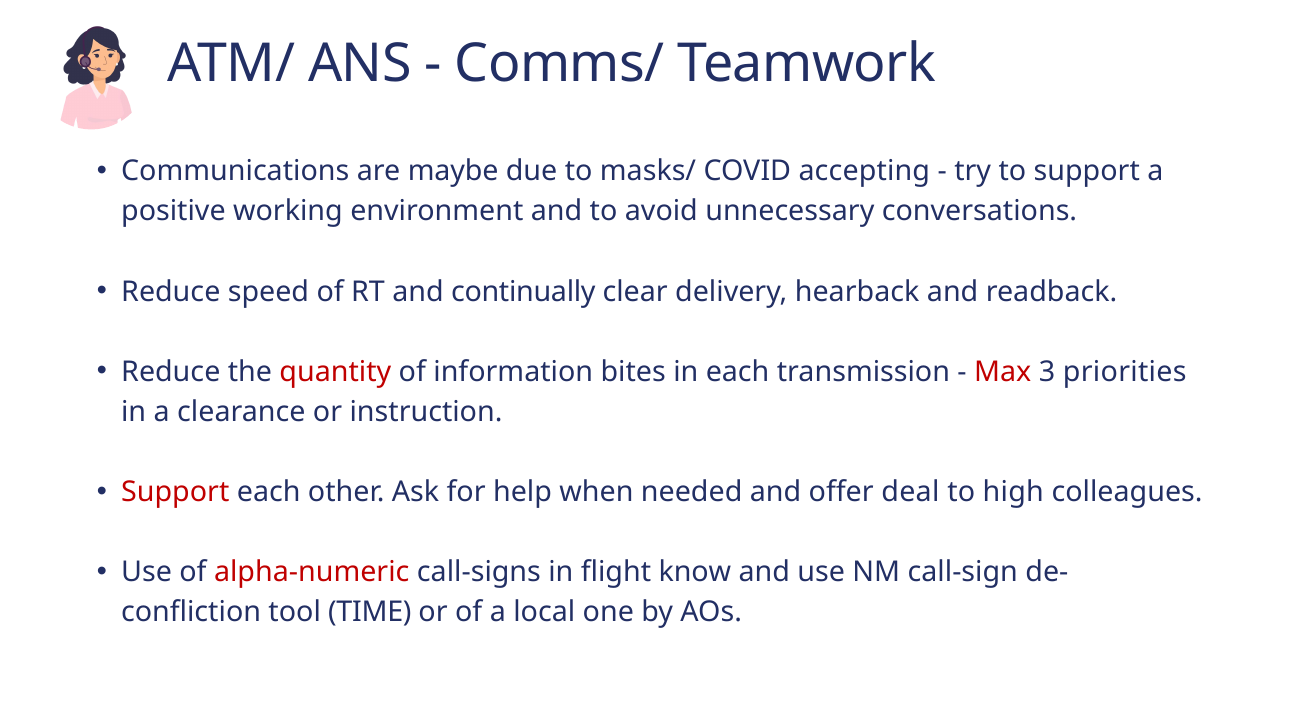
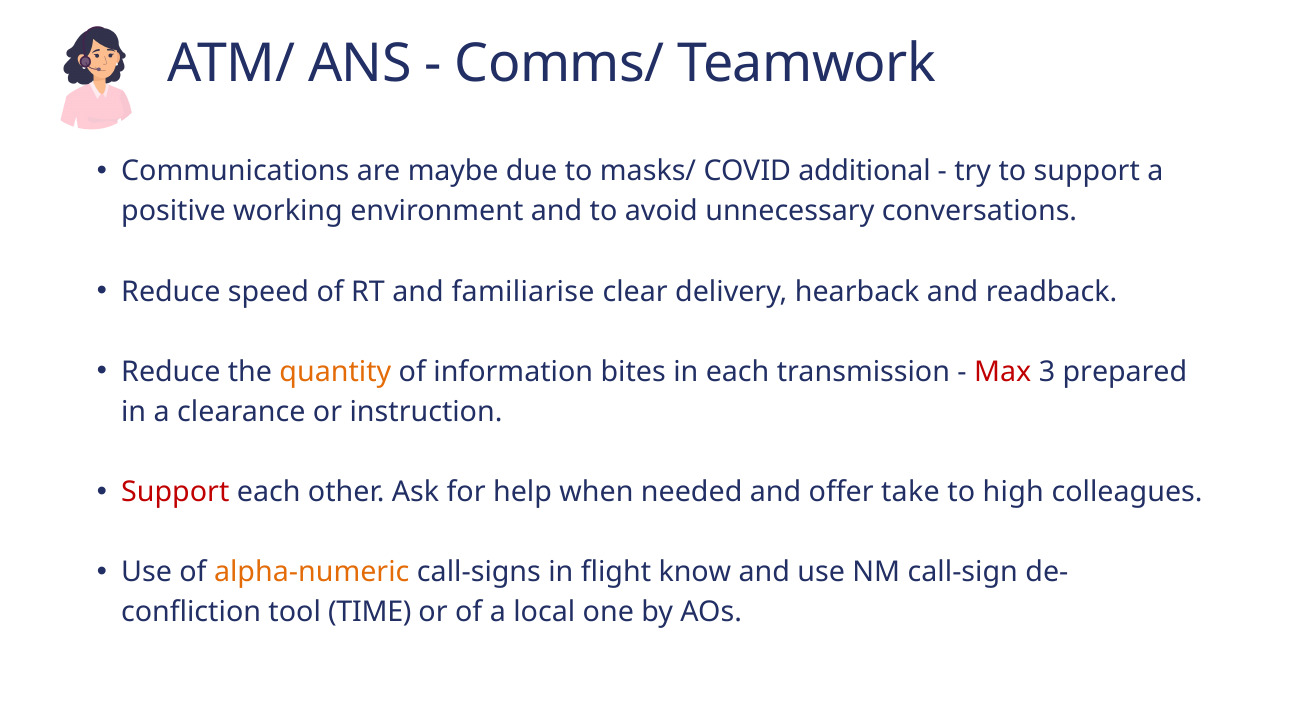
accepting: accepting -> additional (864, 171)
continually: continually -> familiarise (523, 292)
quantity colour: red -> orange (335, 372)
priorities: priorities -> prepared (1125, 372)
deal: deal -> take (910, 492)
alpha-numeric colour: red -> orange (312, 572)
